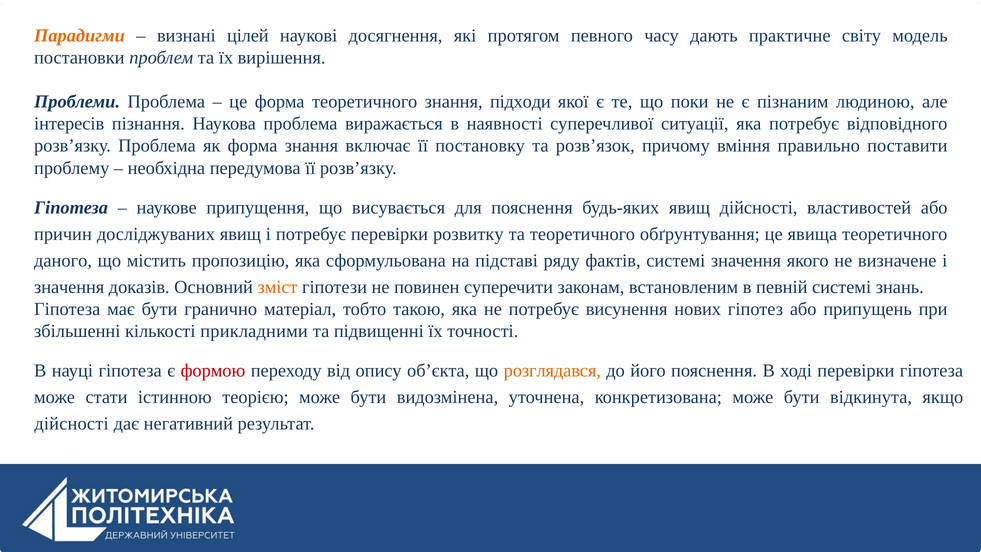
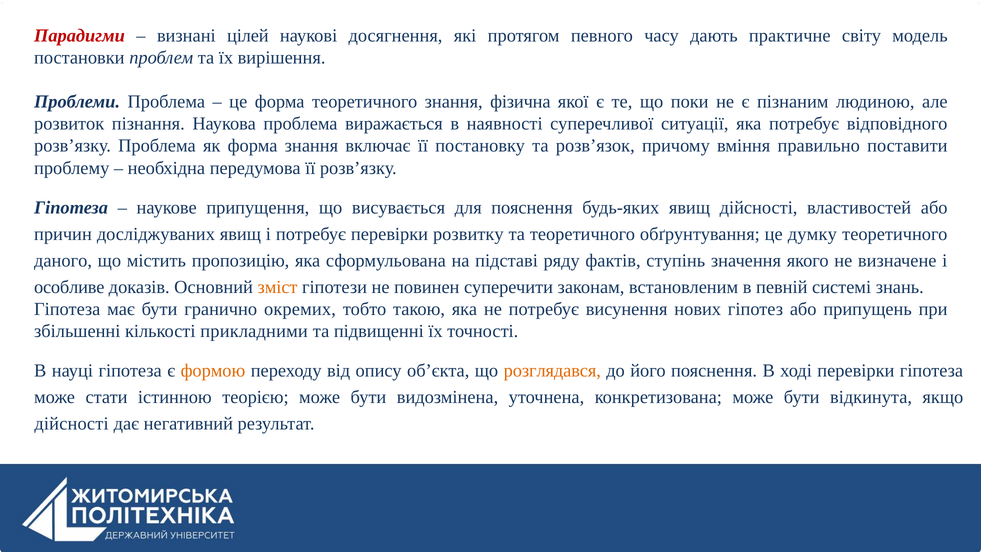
Парадигми colour: orange -> red (79, 35)
підходи: підходи -> фізична (520, 102)
інтересів: інтересів -> розвиток (69, 124)
явища: явища -> думку (812, 234)
фактів системі: системі -> ступінь (676, 260)
значення: значення -> особливе (69, 287)
матеріал: матеріал -> окремих (300, 309)
формою colour: red -> orange (213, 371)
